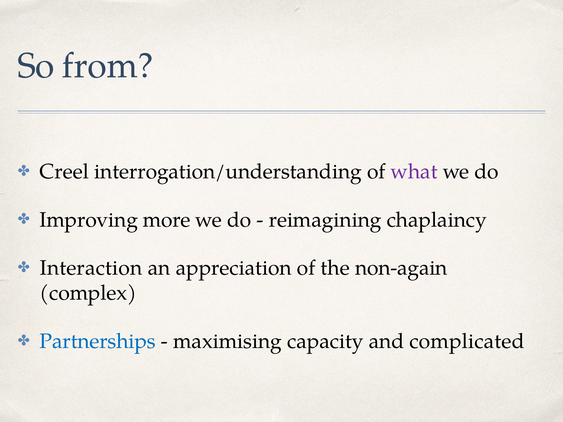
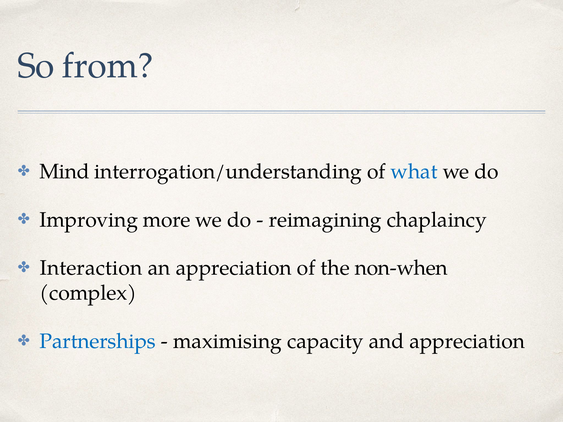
Creel: Creel -> Mind (64, 172)
what colour: purple -> blue (414, 172)
non-again: non-again -> non-when (401, 268)
and complicated: complicated -> appreciation (467, 341)
